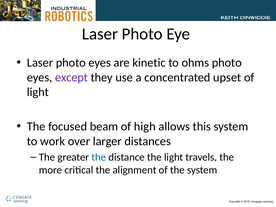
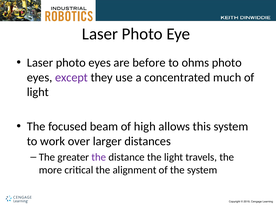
kinetic: kinetic -> before (149, 63)
upset: upset -> much (227, 77)
the colour: blue -> purple (99, 157)
